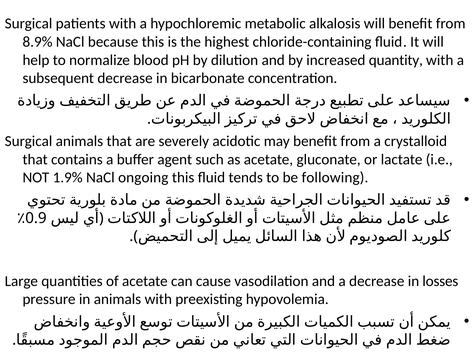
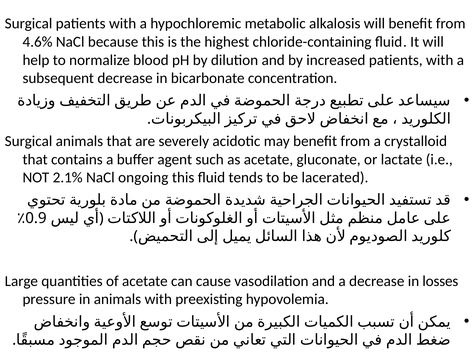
8.9%: 8.9% -> 4.6% (38, 42)
increased quantity: quantity -> patients (396, 60)
1.9%: 1.9% -> 2.1% (68, 177)
following: following -> lacerated (335, 177)
